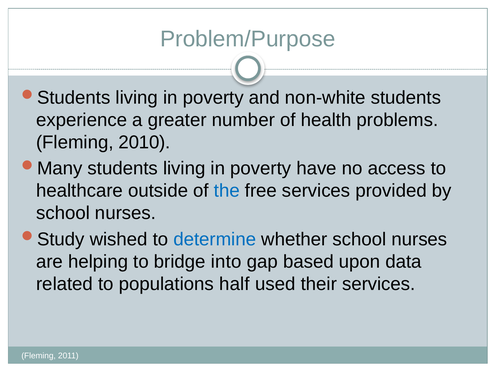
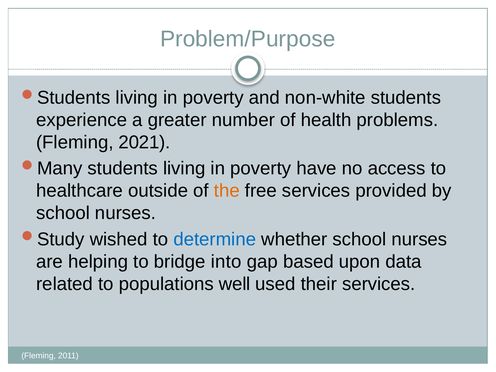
2010: 2010 -> 2021 (144, 142)
the colour: blue -> orange (227, 191)
half: half -> well (235, 284)
